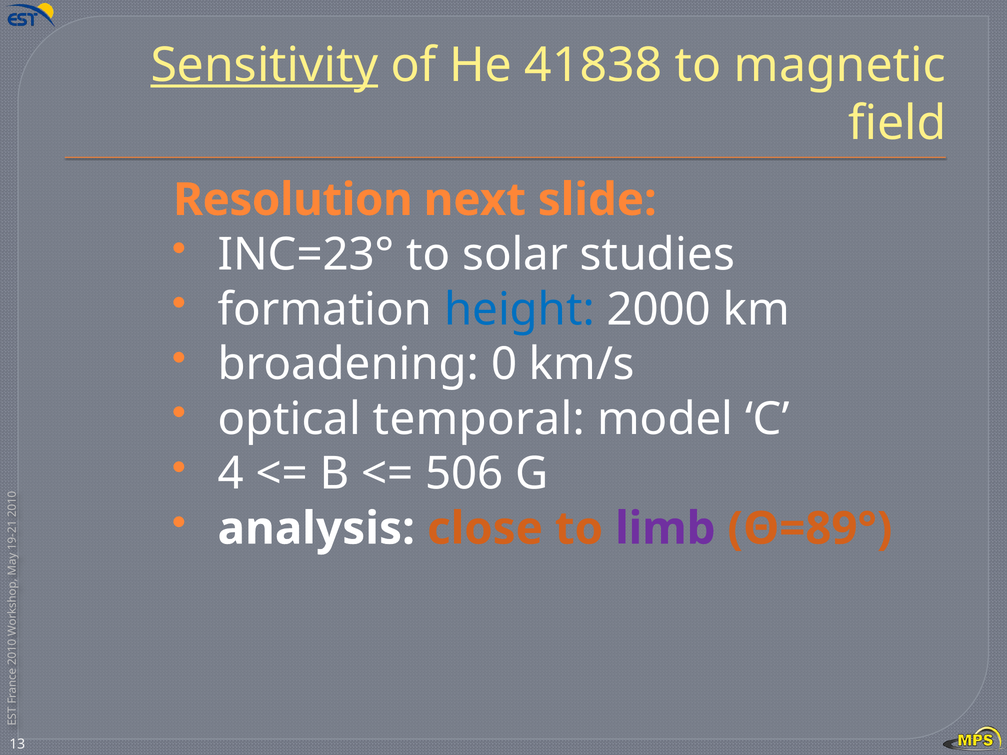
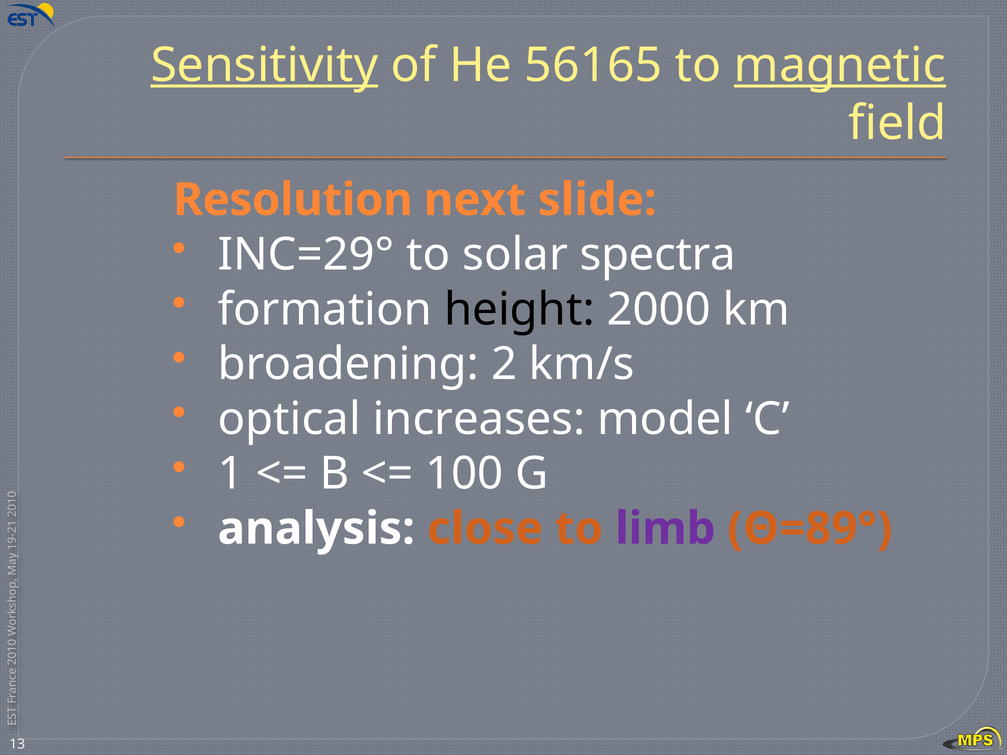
41838: 41838 -> 56165 (593, 65)
magnetic underline: none -> present (840, 65)
INC=23°: INC=23° -> INC=29° (306, 255)
studies: studies -> spectra (658, 255)
height colour: blue -> black (519, 310)
broadening 0: 0 -> 2 (504, 364)
temporal: temporal -> increases (479, 419)
4: 4 -> 1 (231, 474)
506: 506 -> 100 (464, 474)
